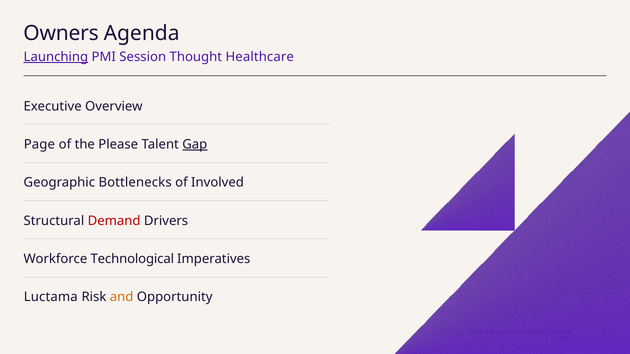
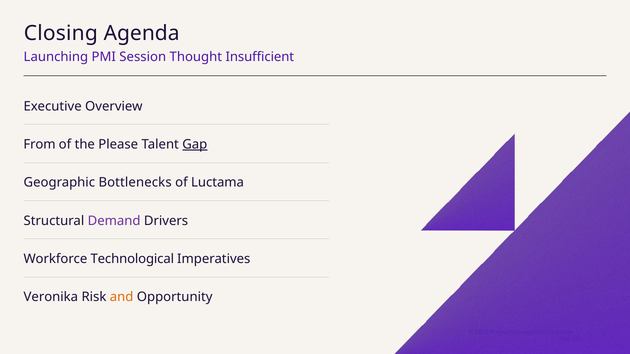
Owners: Owners -> Closing (61, 33)
Launching underline: present -> none (56, 57)
Healthcare: Healthcare -> Insufficient (260, 57)
Page: Page -> From (40, 145)
Involved: Involved -> Luctama (218, 183)
Demand colour: red -> purple (114, 221)
Luctama: Luctama -> Veronika (51, 297)
